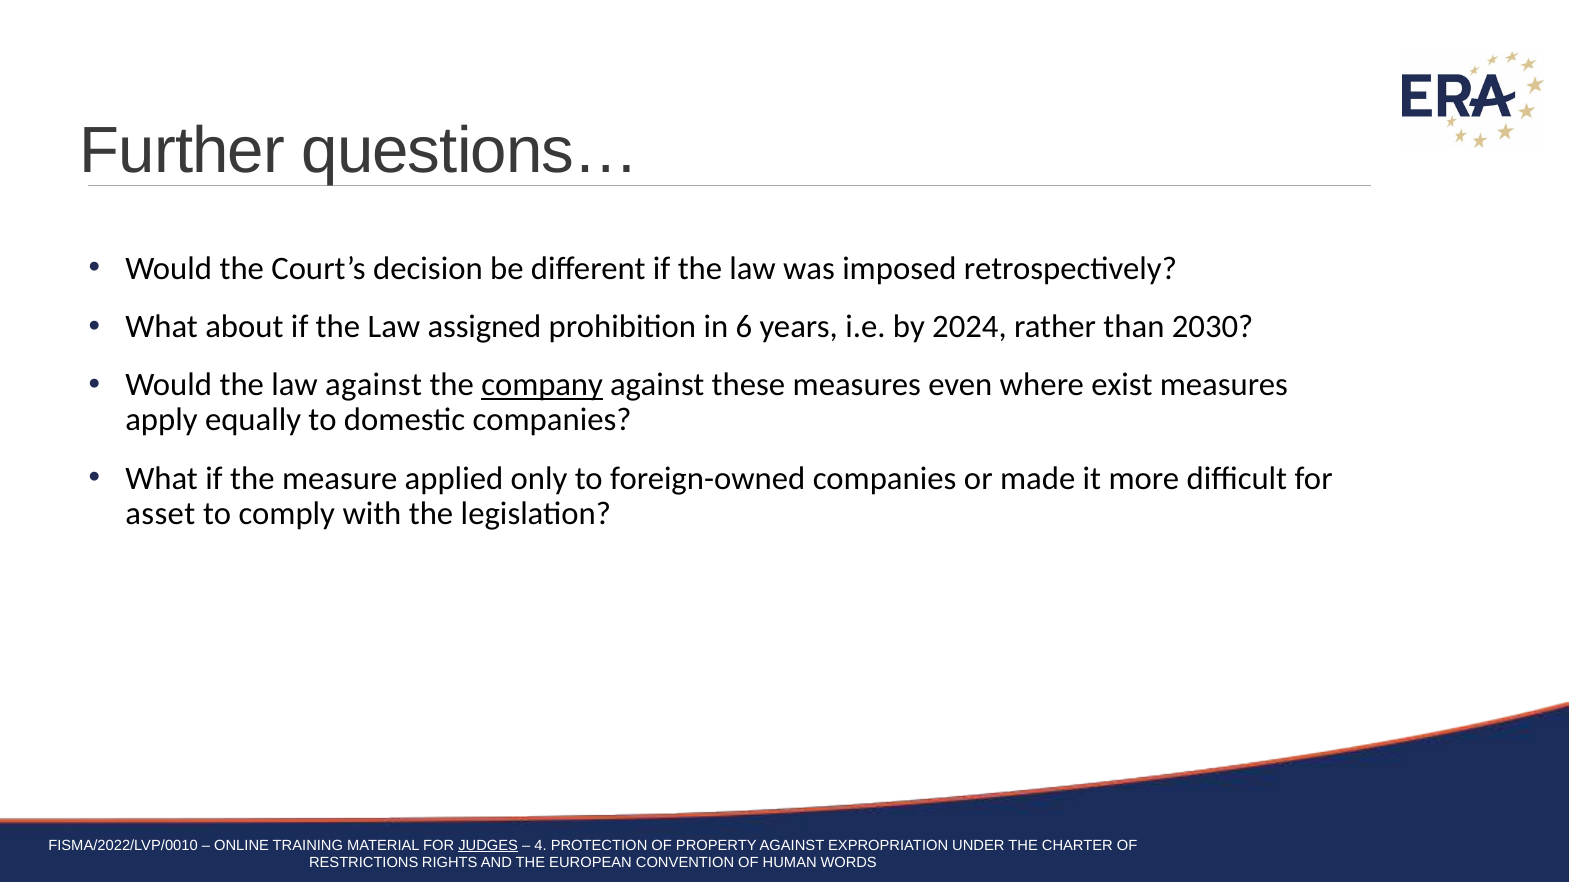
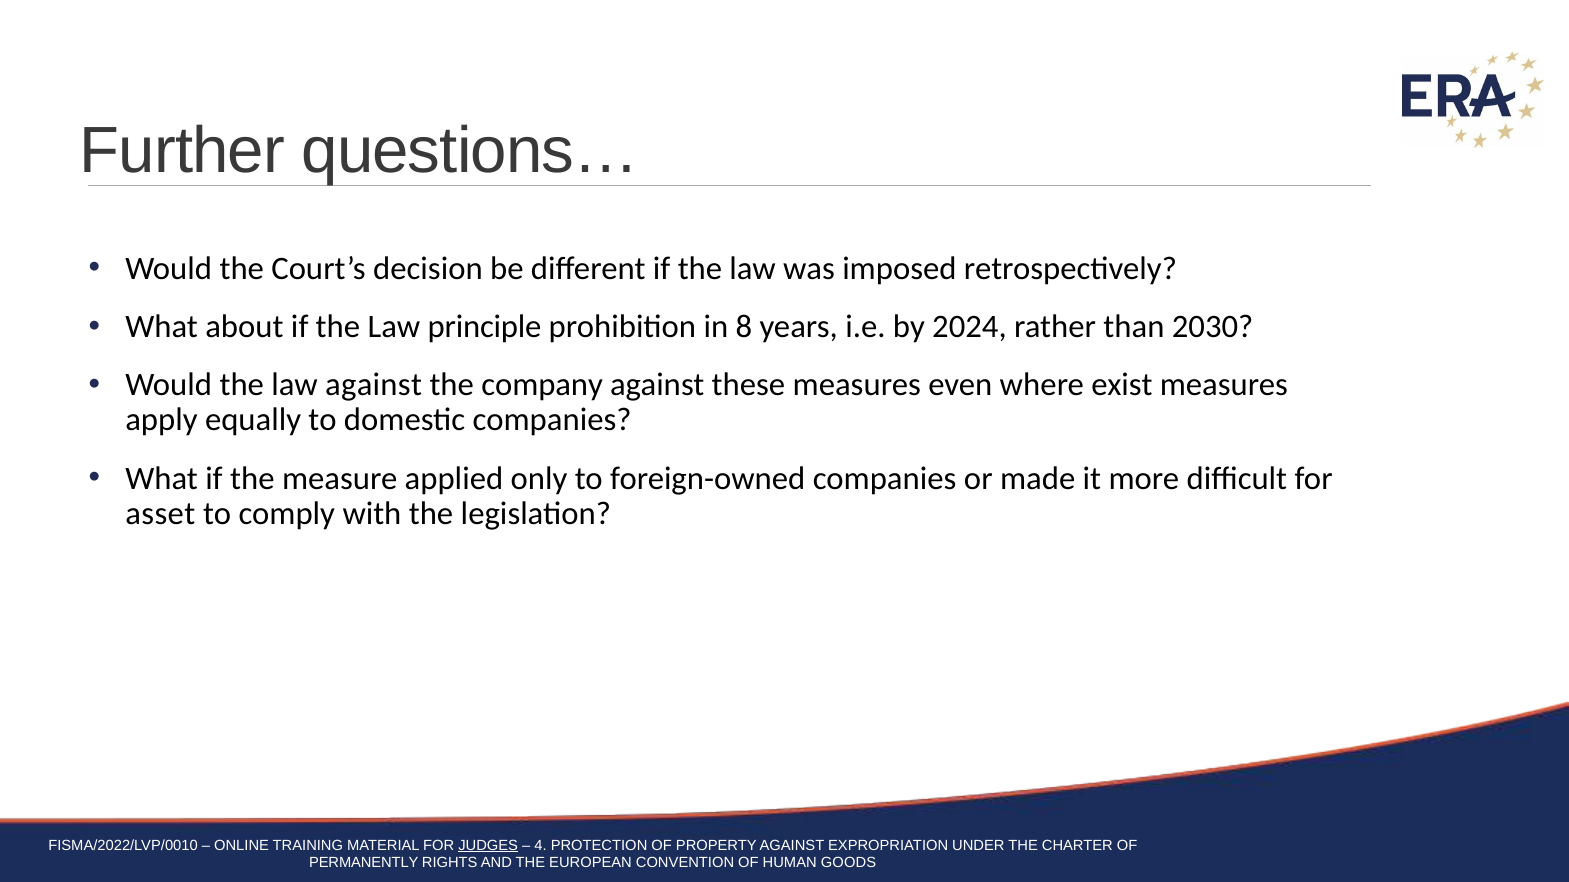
assigned: assigned -> principle (485, 327)
6: 6 -> 8 (744, 327)
company underline: present -> none (542, 385)
RESTRICTIONS: RESTRICTIONS -> PERMANENTLY (364, 864)
WORDS: WORDS -> GOODS (849, 864)
